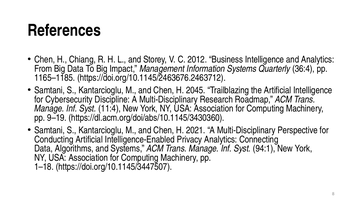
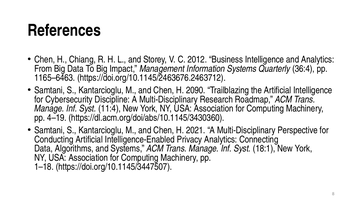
1165–1185: 1165–1185 -> 1165–6463 (55, 78)
2045: 2045 -> 2090 (196, 91)
9–19: 9–19 -> 4–19 (57, 118)
94:1: 94:1 -> 18:1 (264, 149)
